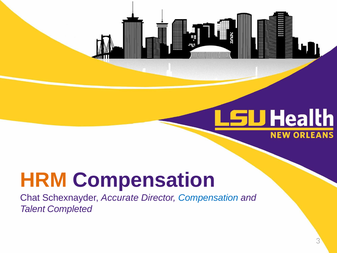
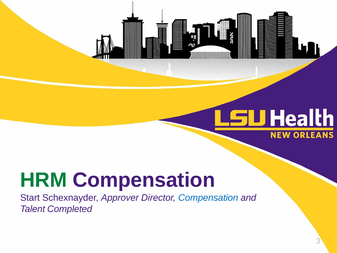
HRM colour: orange -> green (44, 180)
Chat: Chat -> Start (30, 198)
Accurate: Accurate -> Approver (120, 198)
